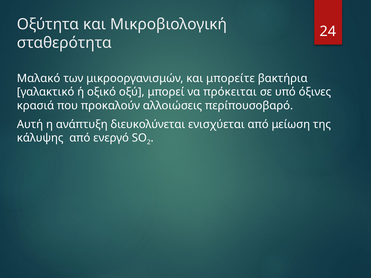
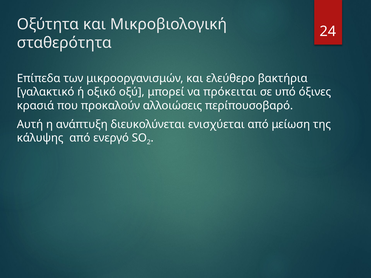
Μαλακό: Μαλακό -> Επίπεδα (39, 78)
μπορείτε: μπορείτε -> ελεύθερο (230, 78)
